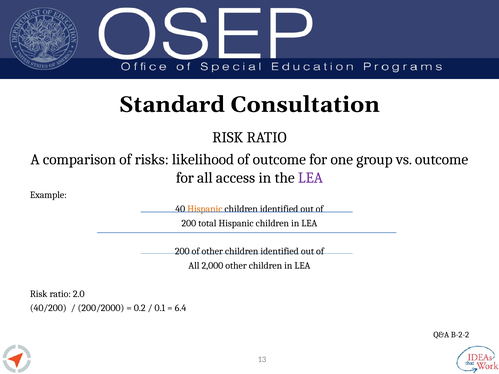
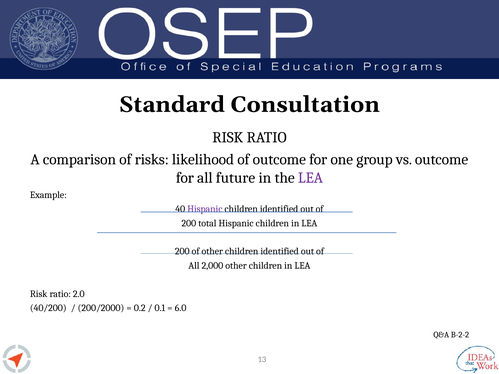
access: access -> future (236, 178)
Hispanic colour: orange -> purple (205, 209)
6.4: 6.4 -> 6.0 (181, 308)
